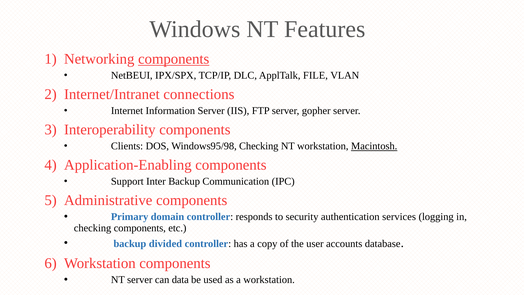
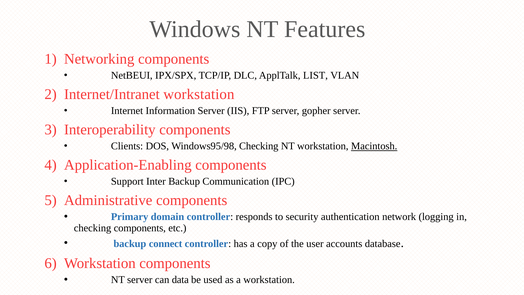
components underline: present -> none (174, 59)
FILE: FILE -> LIST (315, 75)
Internet/Intranet connections: connections -> workstation (199, 94)
services: services -> network (399, 217)
divided: divided -> connect (166, 244)
